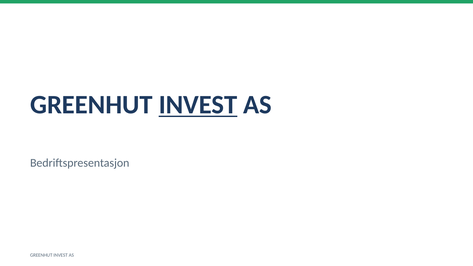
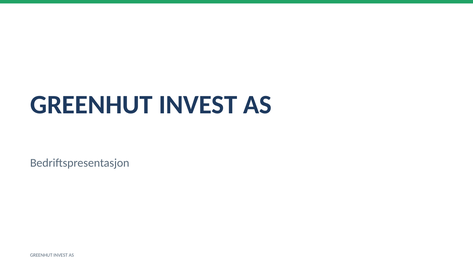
INVEST underline: present -> none (198, 105)
